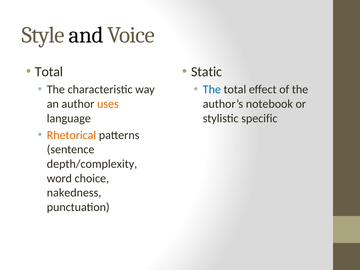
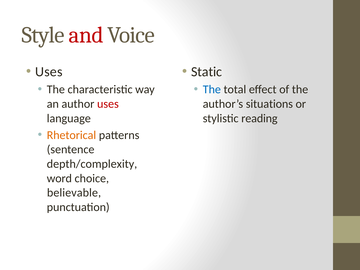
and colour: black -> red (86, 35)
Total: Total -> Uses (49, 72)
uses colour: orange -> red (108, 104)
notebook: notebook -> situations (269, 104)
specific: specific -> reading (259, 118)
nakedness: nakedness -> believable (74, 193)
